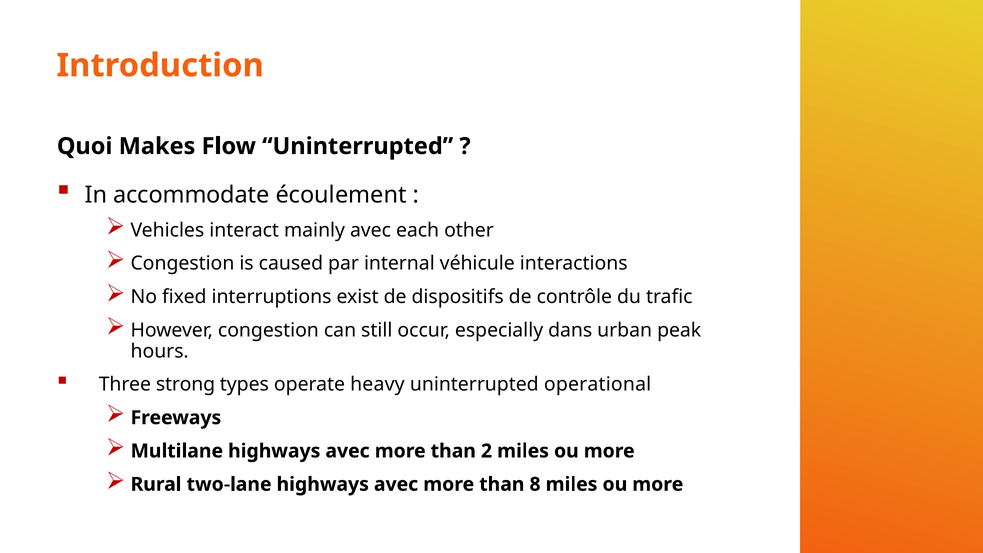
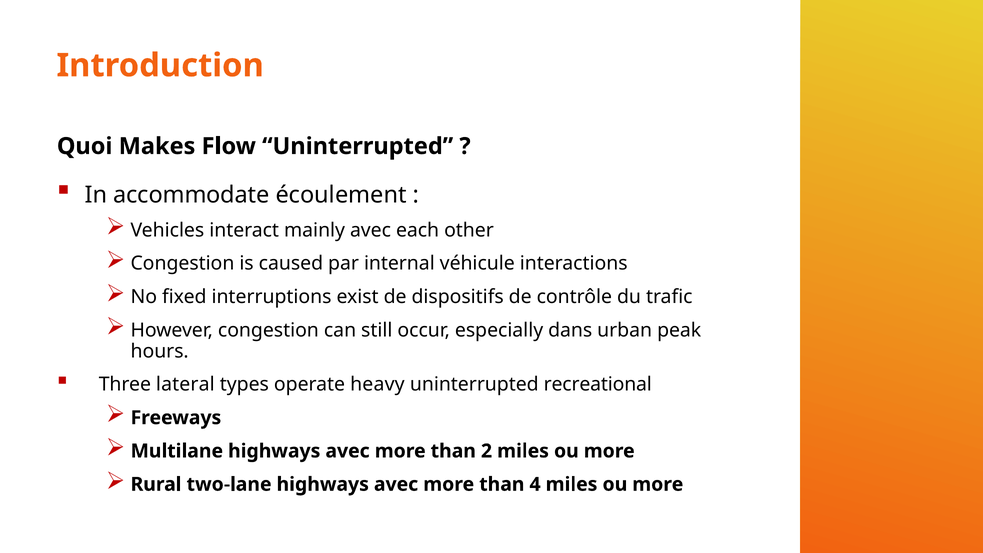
strong: strong -> lateral (185, 384)
operational: operational -> recreational (598, 384)
8: 8 -> 4 (535, 484)
